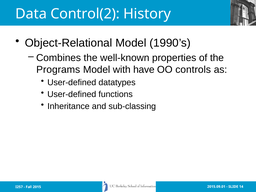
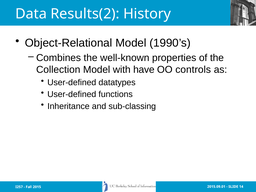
Control(2: Control(2 -> Results(2 (85, 14)
Programs: Programs -> Collection (58, 70)
